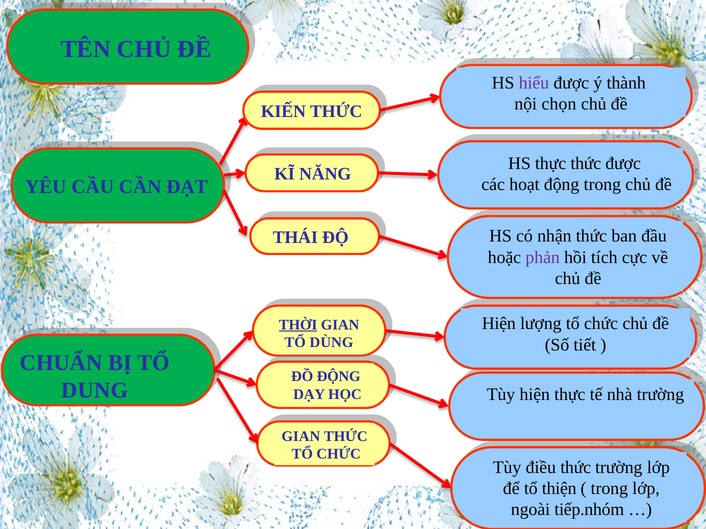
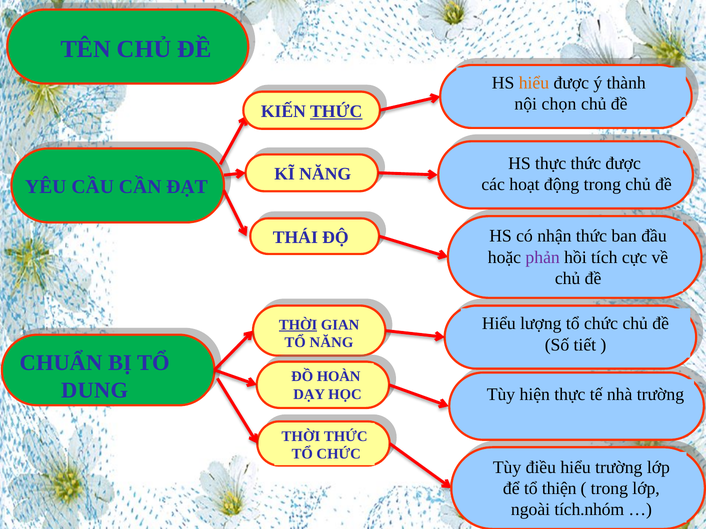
hiểu colour: purple -> orange (534, 83)
THỨC underline: none -> present (336, 111)
Hiện: Hiện -> Hiểu (499, 324)
TỔ DÙNG: DÙNG -> NĂNG (331, 343)
ĐỒ ĐỘNG: ĐỘNG -> HOÀN (339, 377)
GIAN: GIAN -> THỜI (301, 437)
điều thức: thức -> hiểu (576, 468)
tiếp.nhóm: tiếp.nhóm -> tích.nhóm (589, 510)
